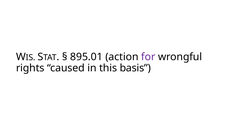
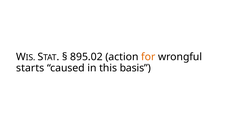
895.01: 895.01 -> 895.02 (86, 57)
for colour: purple -> orange (148, 57)
rights: rights -> starts (30, 68)
